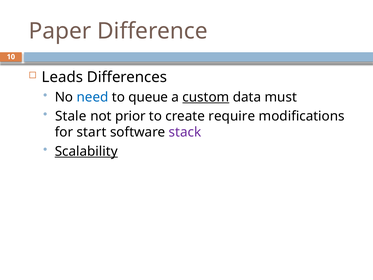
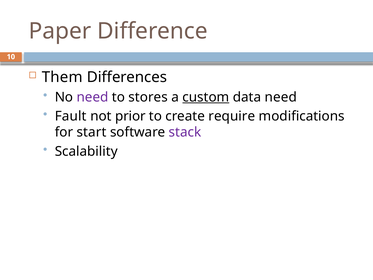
Leads: Leads -> Them (62, 77)
need colour: blue -> purple (93, 97)
queue: queue -> stores (148, 97)
data must: must -> need (281, 97)
Stale: Stale -> Fault (71, 116)
Scalability underline: present -> none (86, 151)
